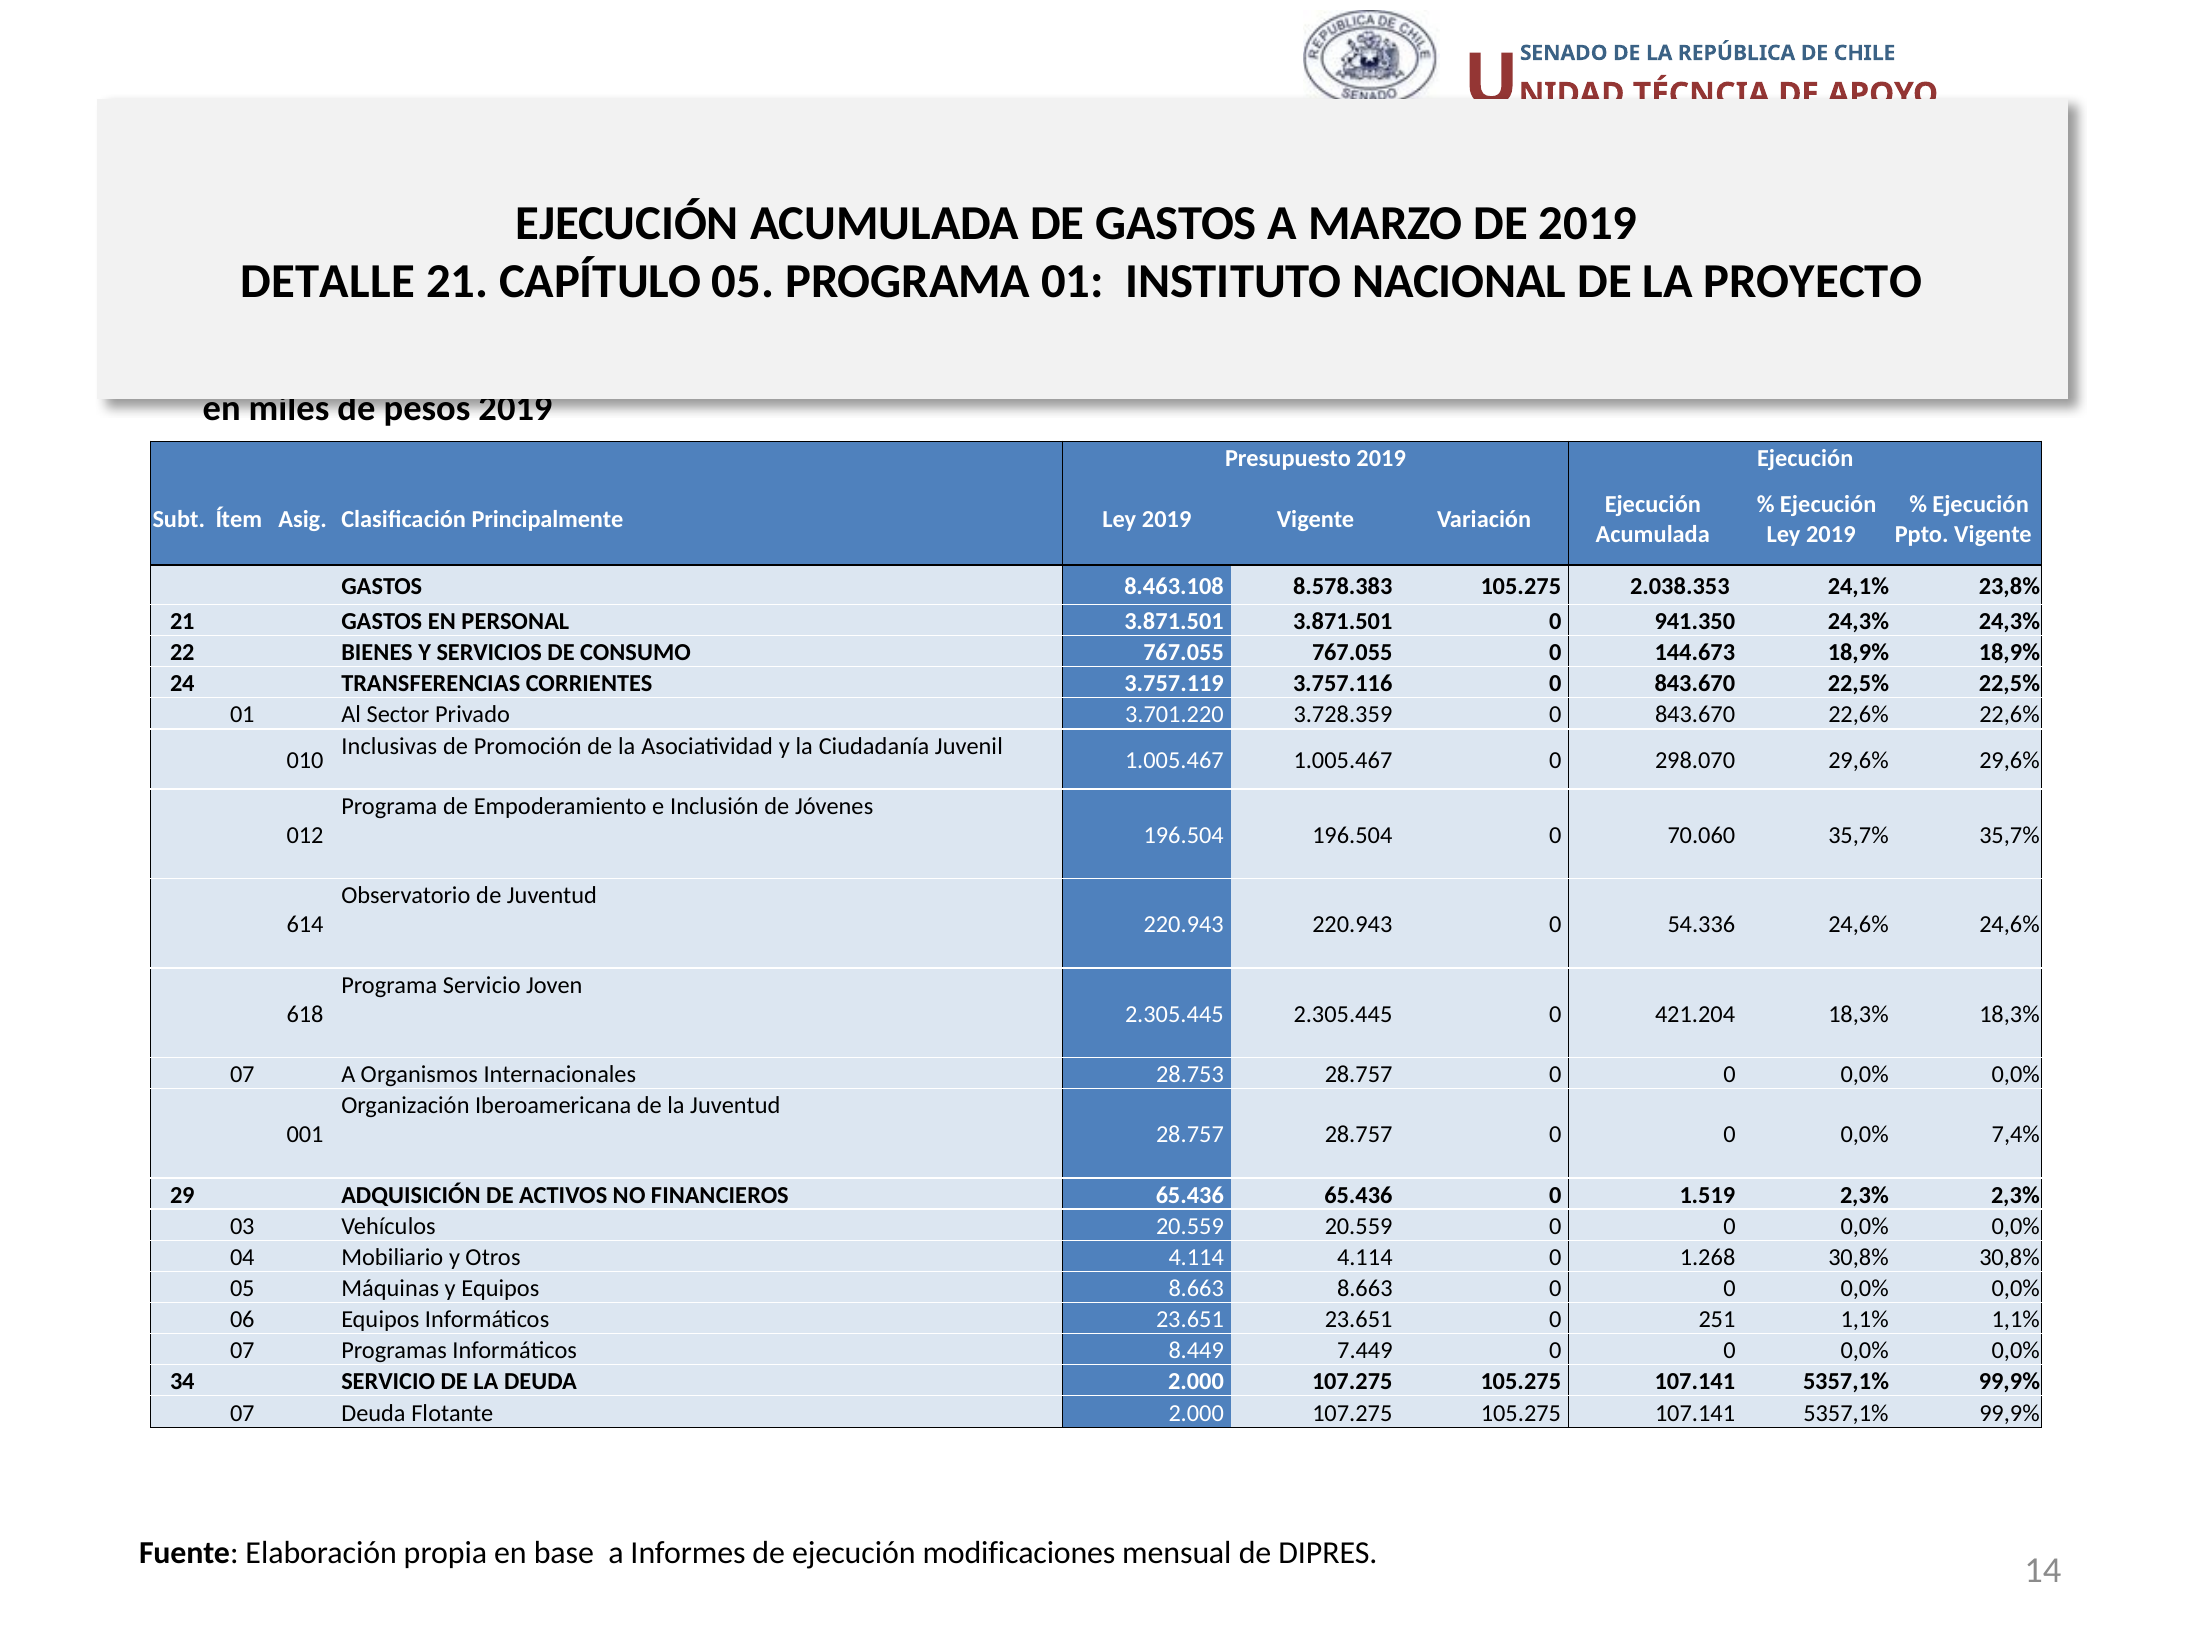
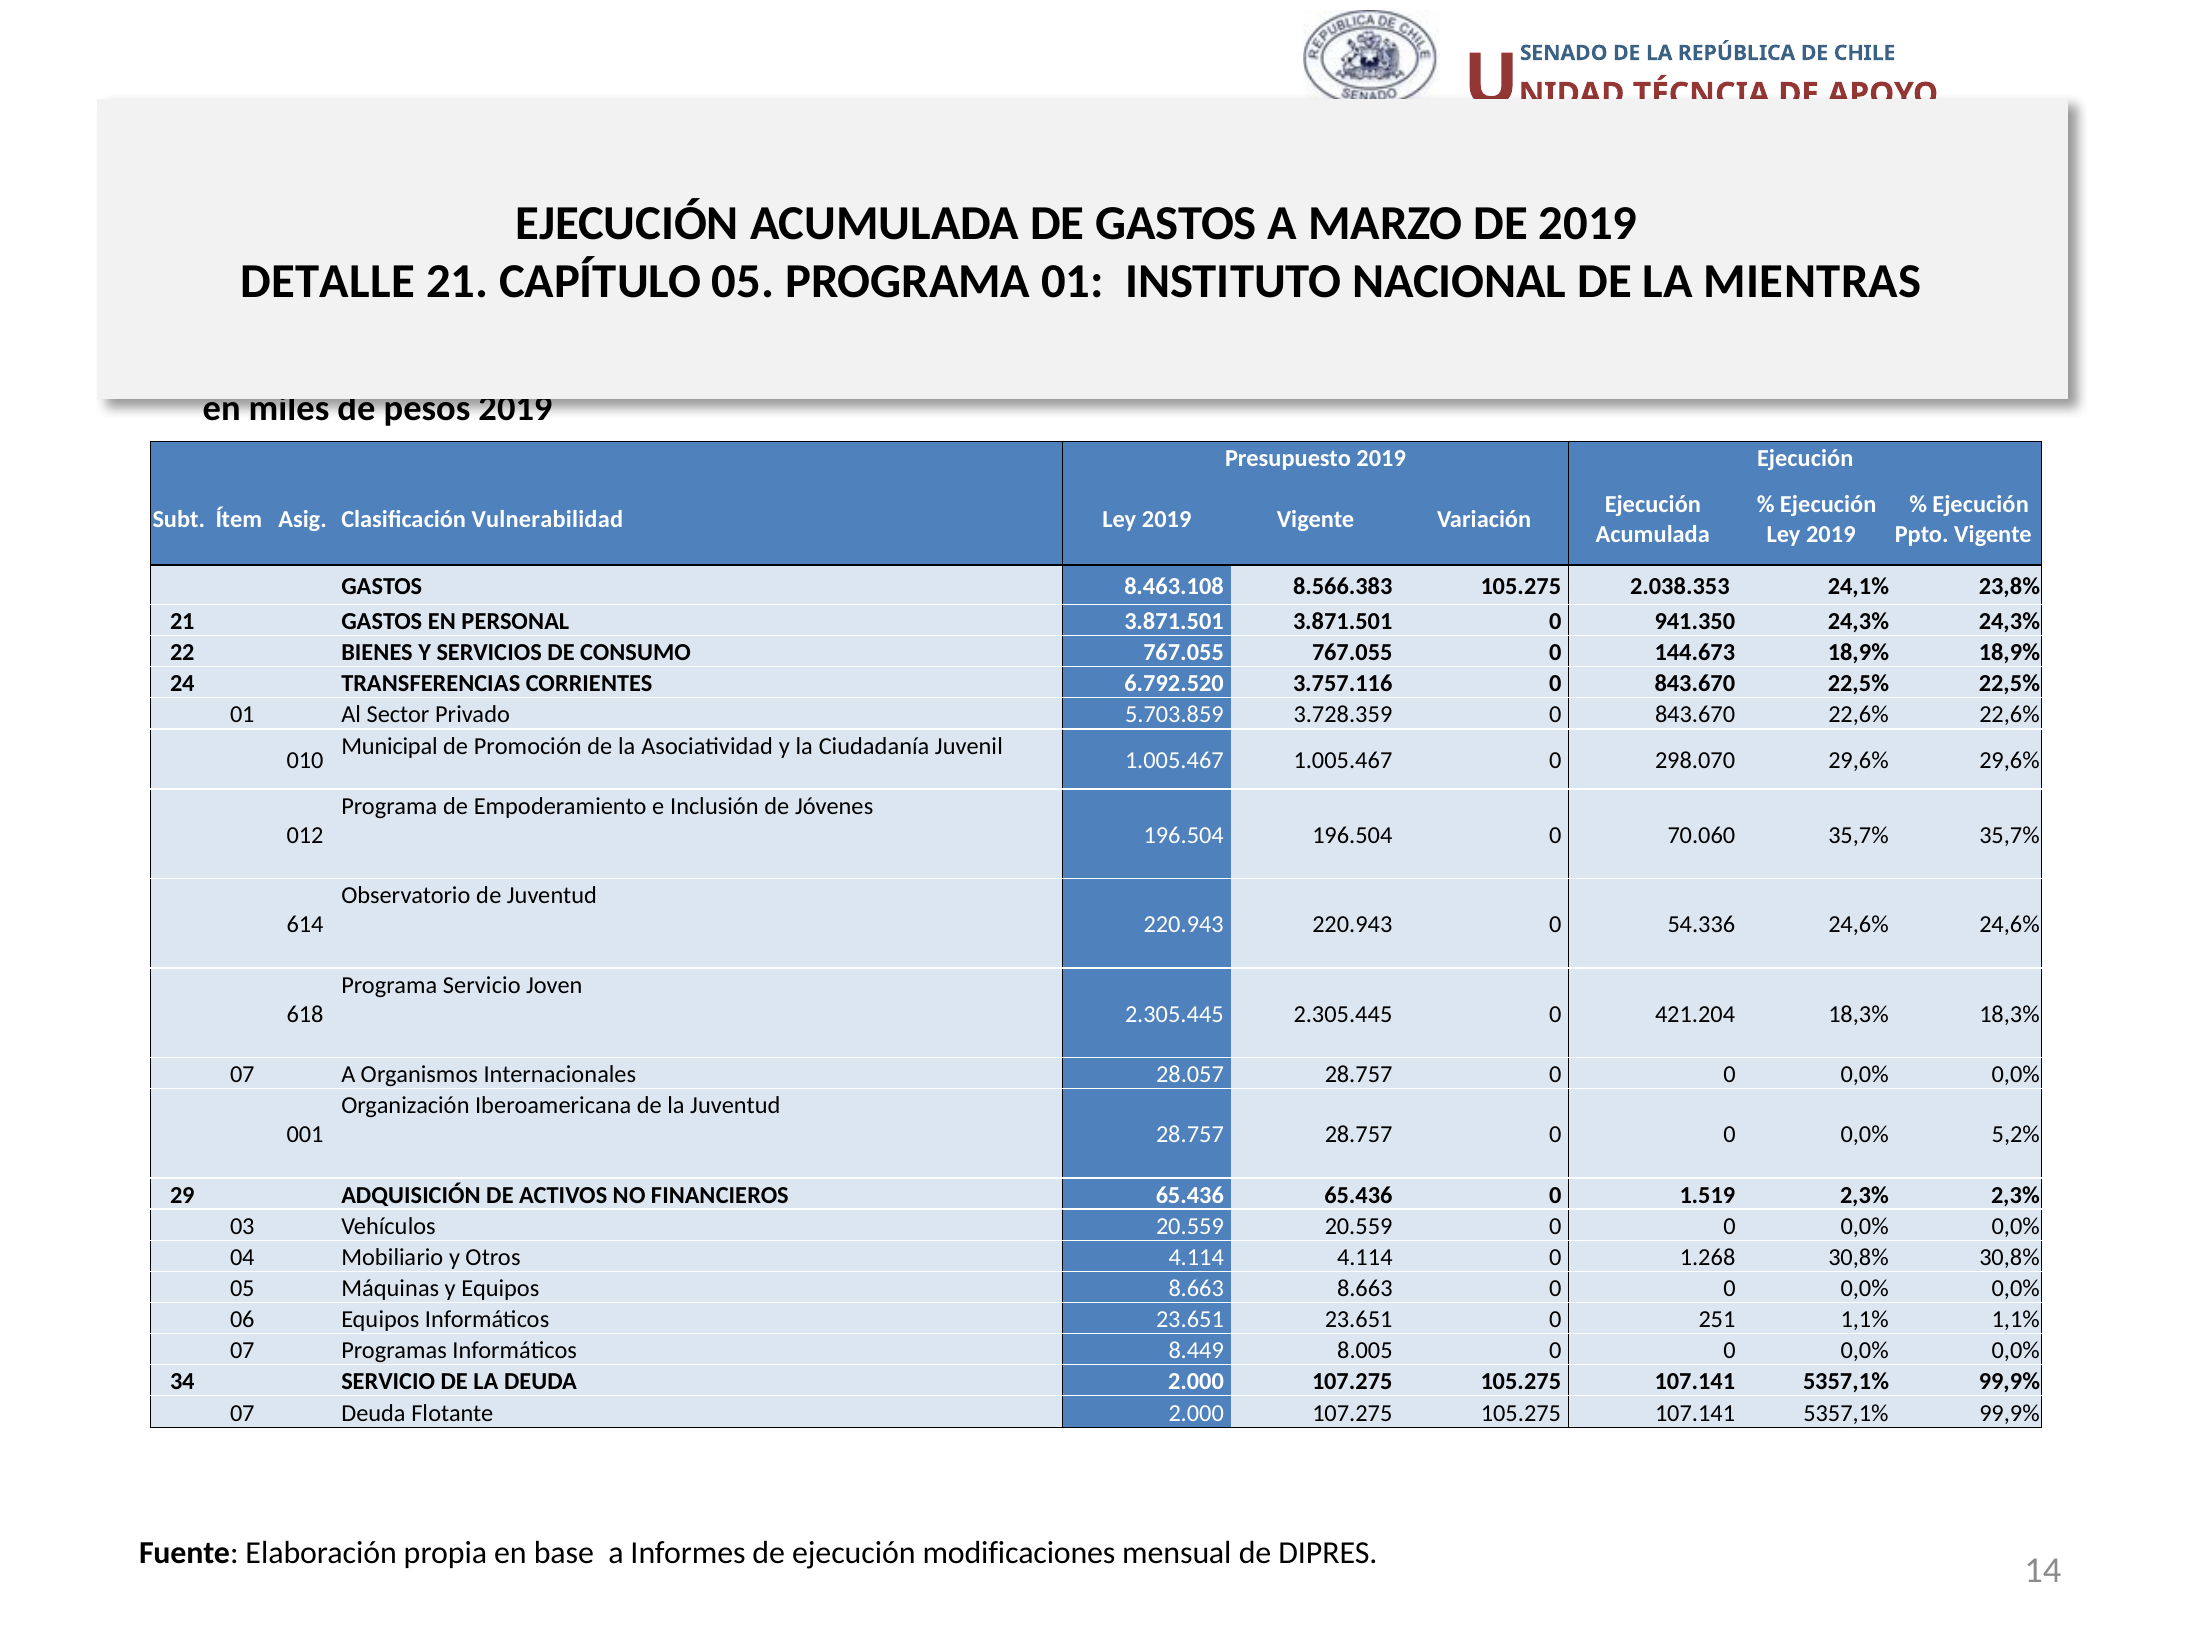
PROYECTO: PROYECTO -> MIENTRAS (1813, 282)
Principalmente: Principalmente -> Vulnerabilidad (547, 520)
8.578.383: 8.578.383 -> 8.566.383 (1343, 586)
3.757.119: 3.757.119 -> 6.792.520 (1174, 684)
3.701.220: 3.701.220 -> 5.703.859 (1174, 715)
Inclusivas: Inclusivas -> Municipal (389, 746)
28.753: 28.753 -> 28.057 (1190, 1074)
7,4%: 7,4% -> 5,2% (2016, 1134)
7.449: 7.449 -> 8.005 (1365, 1350)
